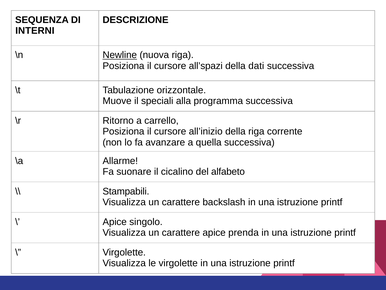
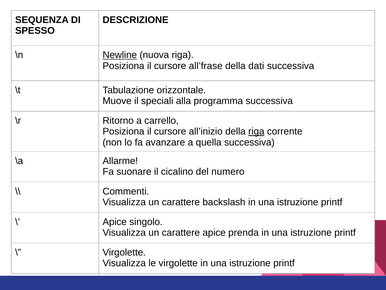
INTERNI: INTERNI -> SPESSO (35, 31)
all’spazi: all’spazi -> all’frase (206, 66)
riga underline: none -> present (256, 131)
alfabeto: alfabeto -> numero (228, 171)
Stampabili: Stampabili -> Commenti (126, 191)
